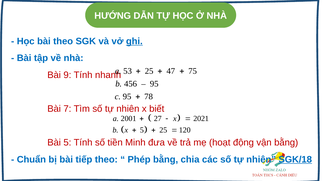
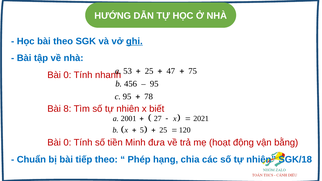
9: 9 -> 0 (67, 75)
7: 7 -> 8 (67, 109)
5: 5 -> 0 (67, 143)
Phép bằng: bằng -> hạng (166, 160)
SGK/18 underline: present -> none (295, 160)
